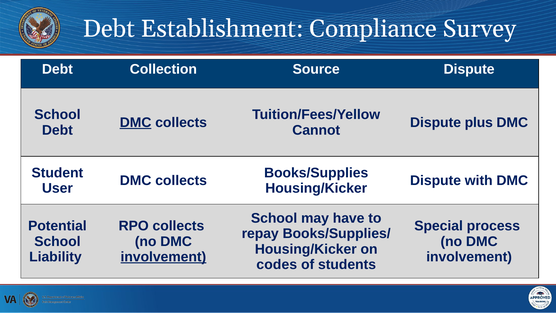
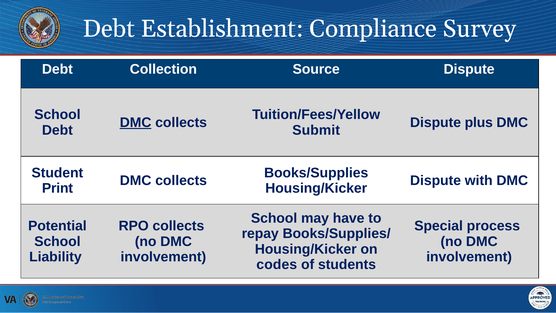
Cannot: Cannot -> Submit (316, 130)
User: User -> Print (57, 188)
involvement underline: present -> none (163, 257)
